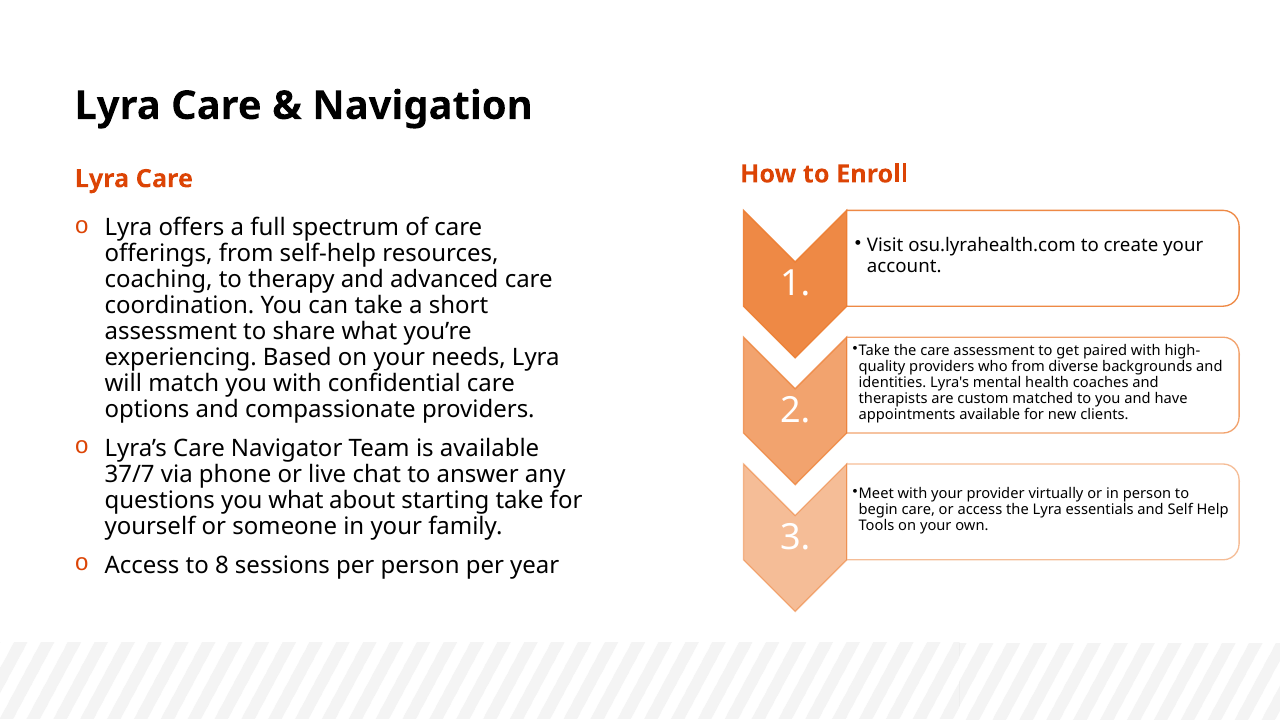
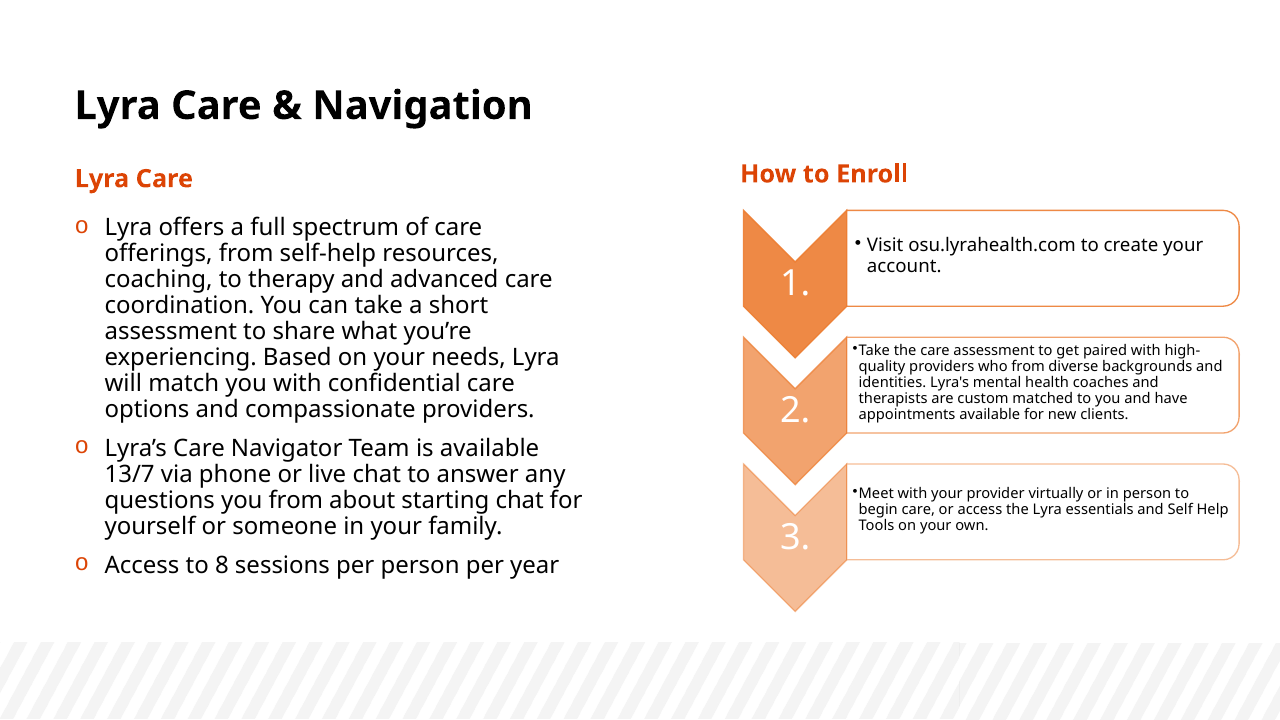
37/7: 37/7 -> 13/7 (130, 475)
you what: what -> from (296, 501)
starting take: take -> chat (520, 501)
